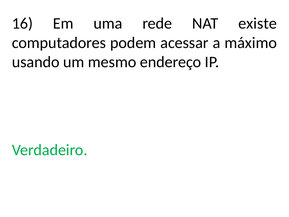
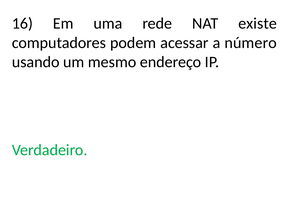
máximo: máximo -> número (251, 43)
